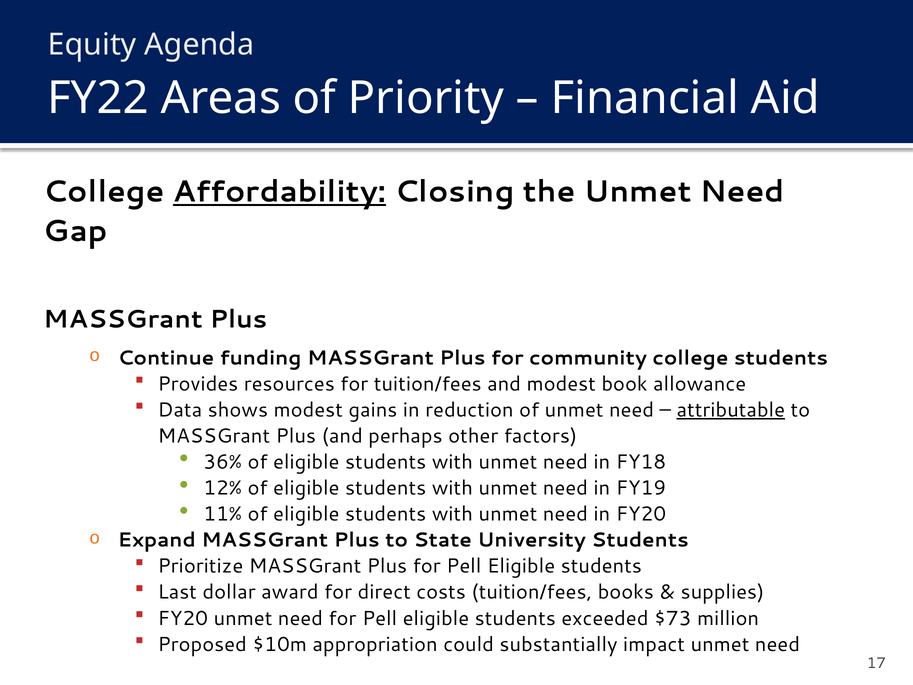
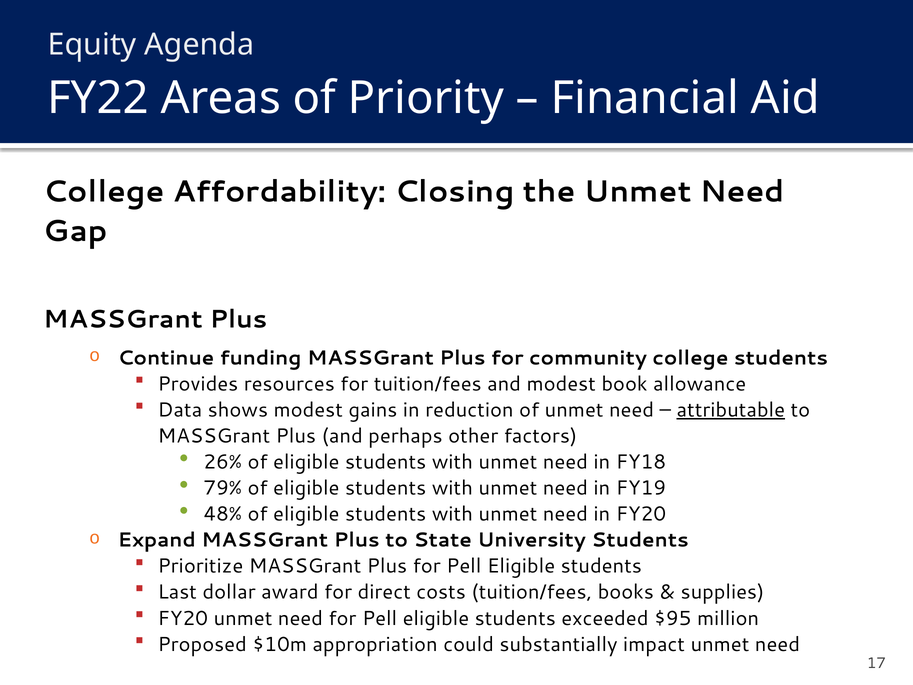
Affordability underline: present -> none (279, 192)
36%: 36% -> 26% (223, 462)
12%: 12% -> 79% (223, 488)
11%: 11% -> 48% (223, 514)
$73: $73 -> $95 (673, 618)
